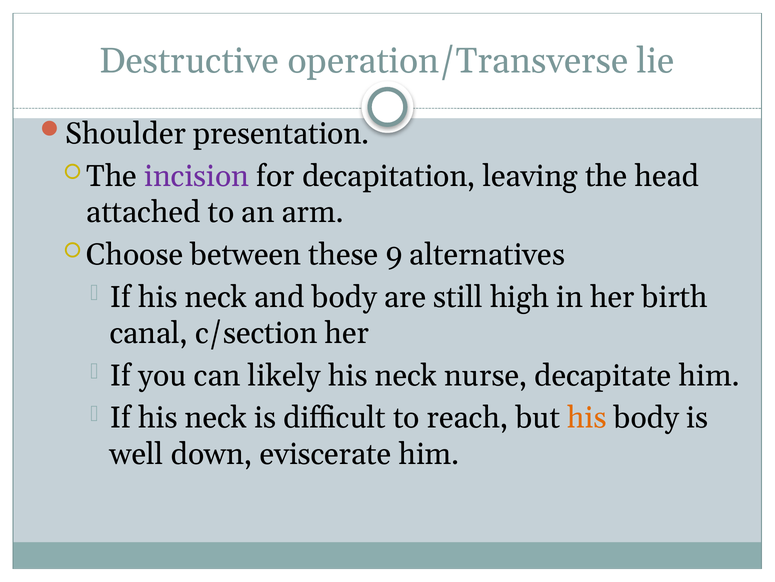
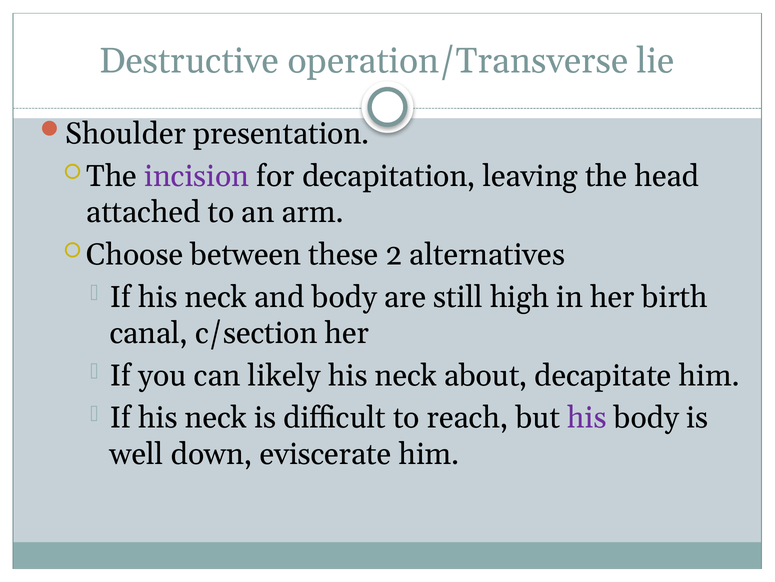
9: 9 -> 2 (394, 254)
nurse: nurse -> about (486, 375)
his colour: orange -> purple (587, 417)
